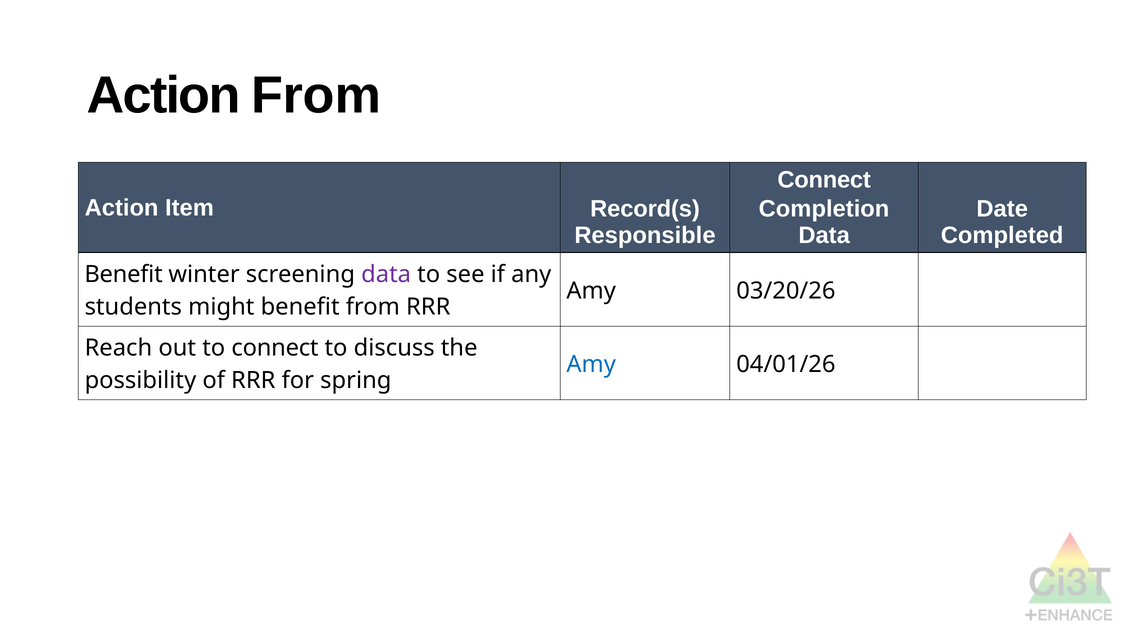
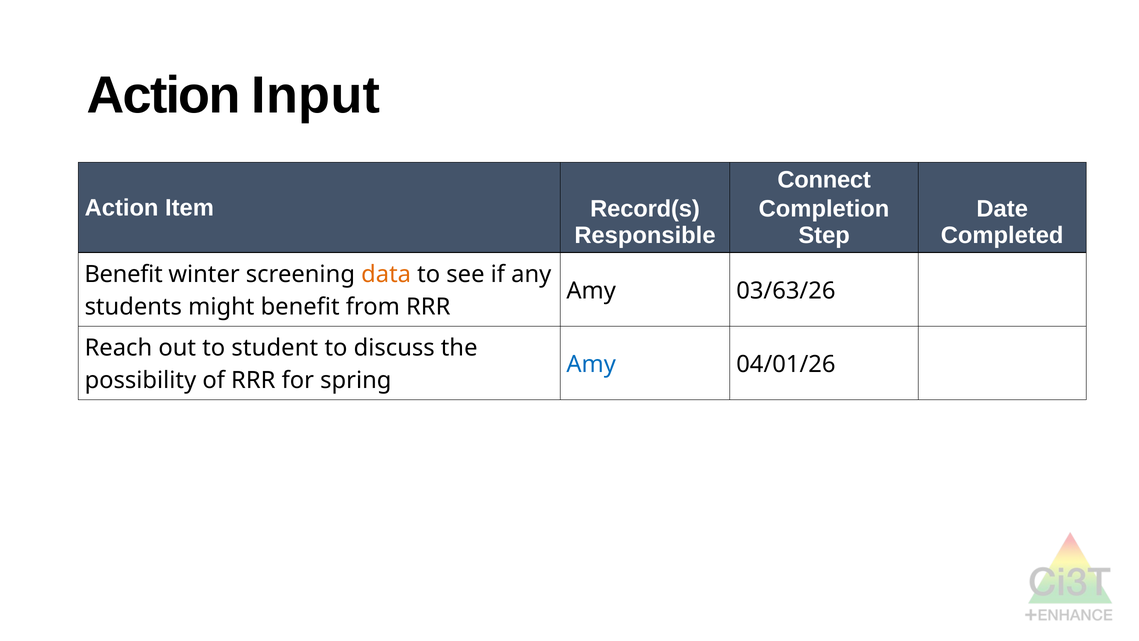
Action From: From -> Input (316, 96)
Data: Data -> Step (824, 235)
data colour: purple -> orange (386, 274)
03/20/26: 03/20/26 -> 03/63/26 (786, 291)
to connect: connect -> student (275, 348)
